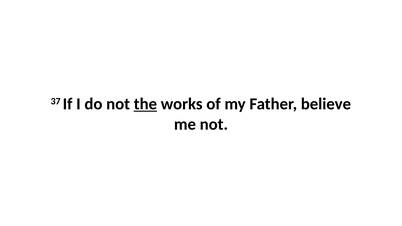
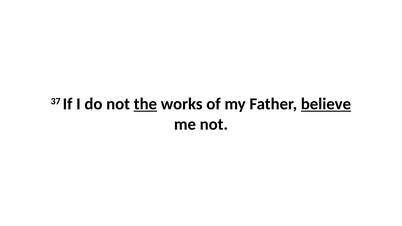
believe underline: none -> present (326, 104)
